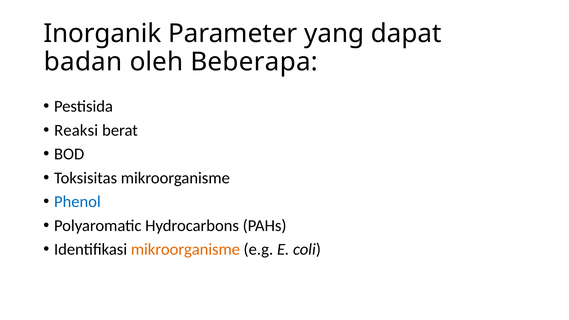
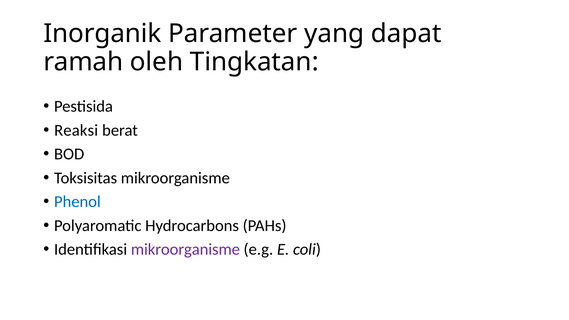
badan: badan -> ramah (83, 62)
Beberapa: Beberapa -> Tingkatan (254, 62)
mikroorganisme colour: orange -> purple (185, 250)
